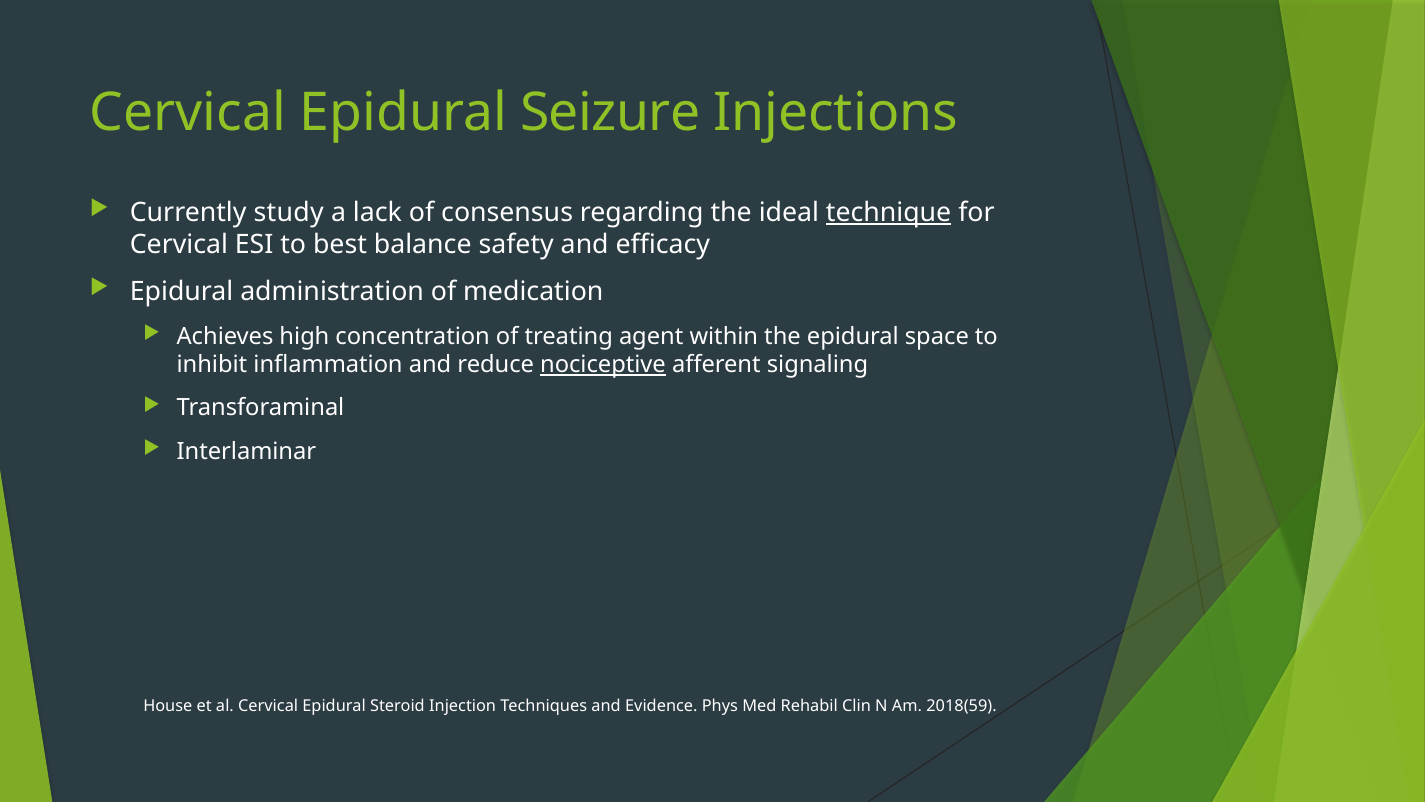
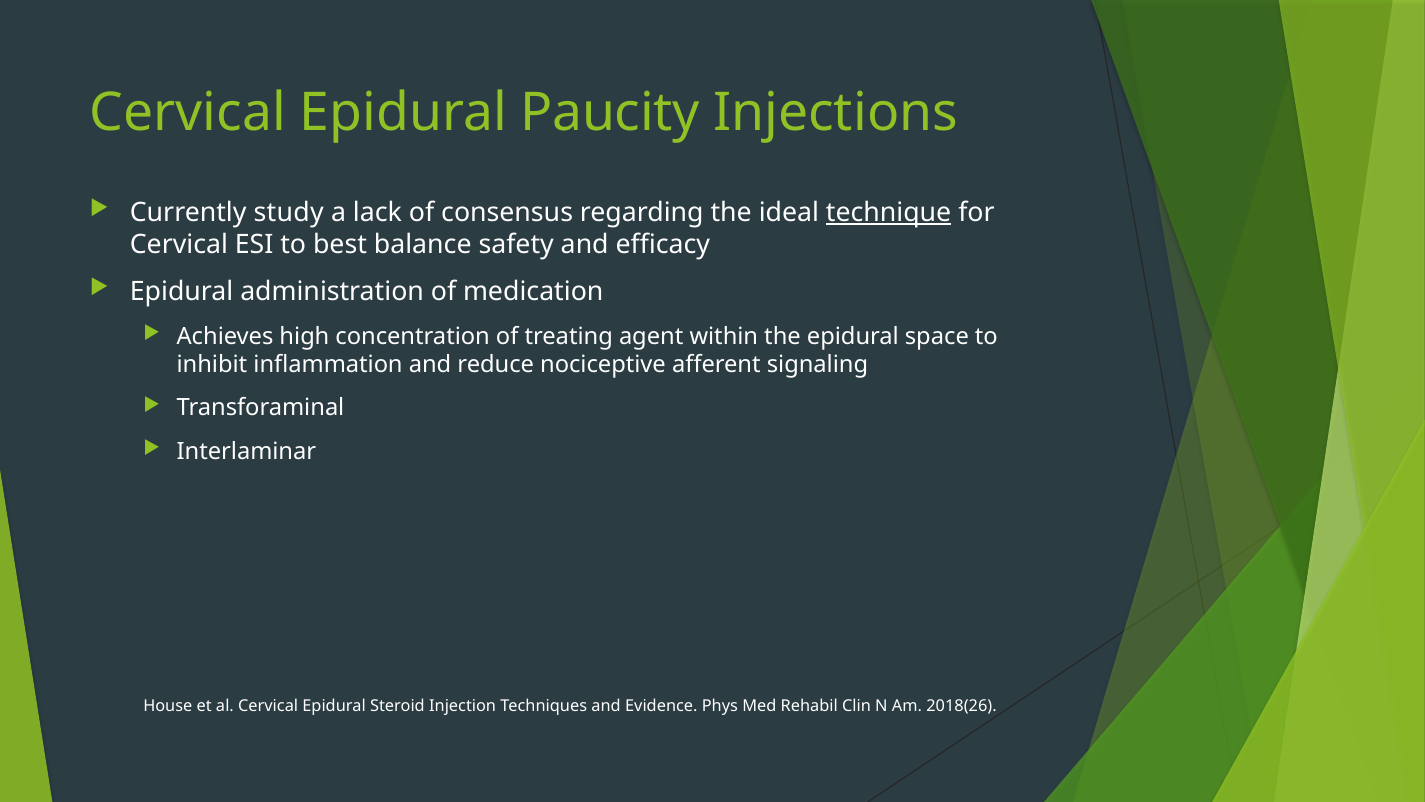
Seizure: Seizure -> Paucity (610, 112)
nociceptive underline: present -> none (603, 365)
2018(59: 2018(59 -> 2018(26 (962, 706)
